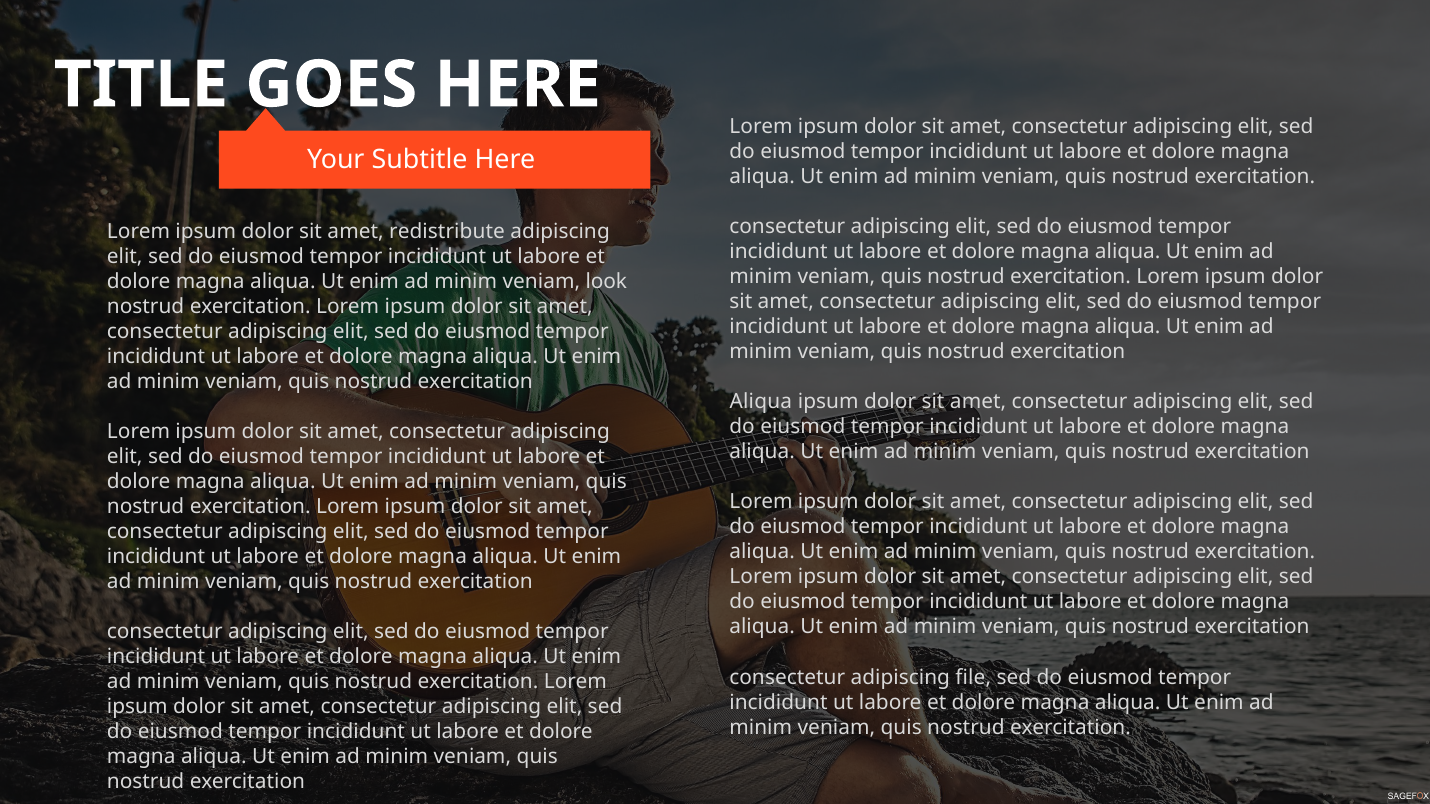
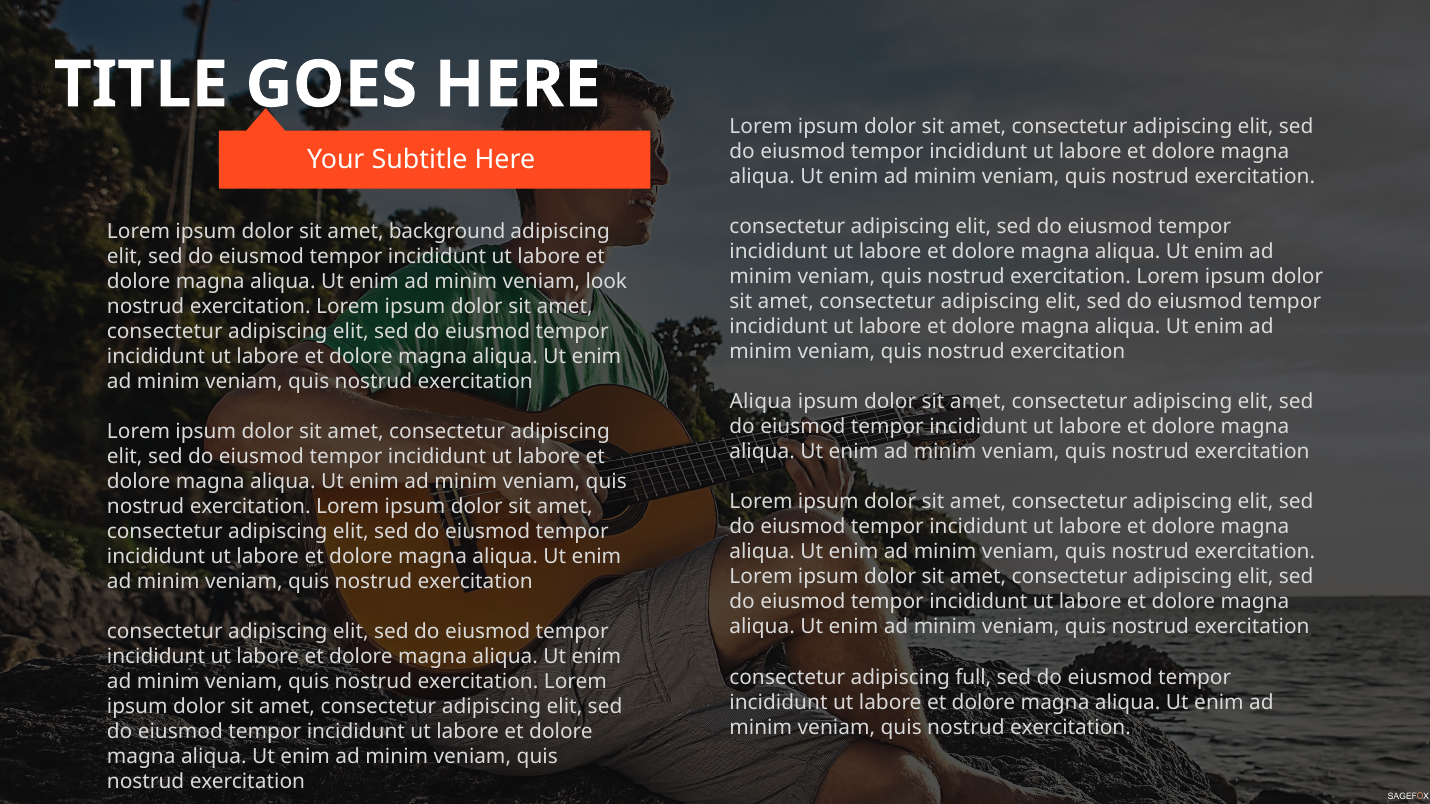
redistribute: redistribute -> background (447, 232)
file: file -> full (973, 677)
